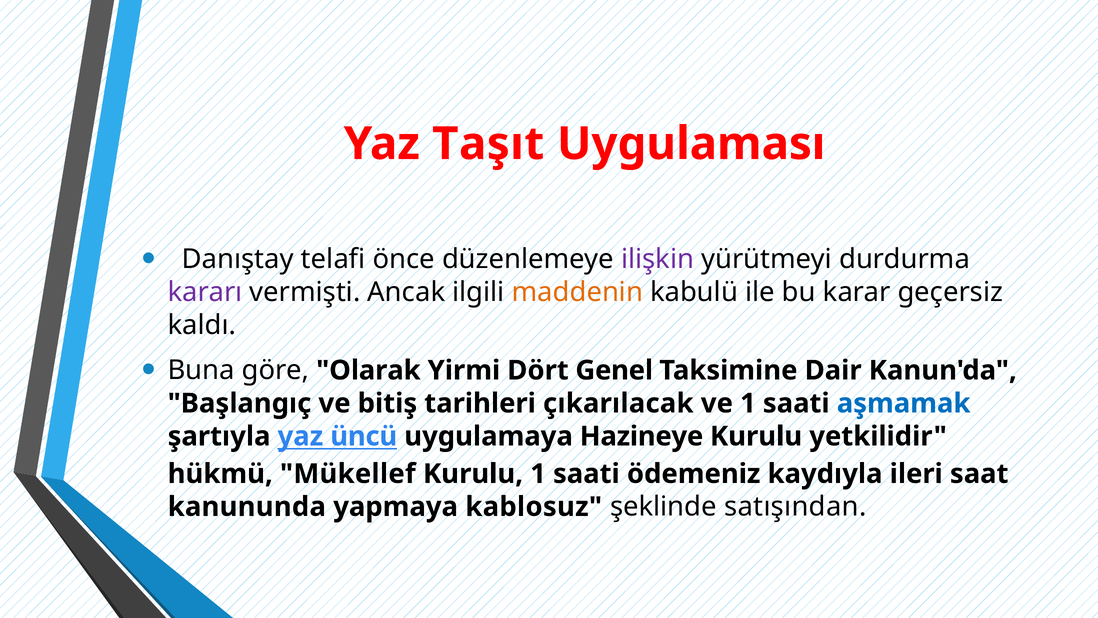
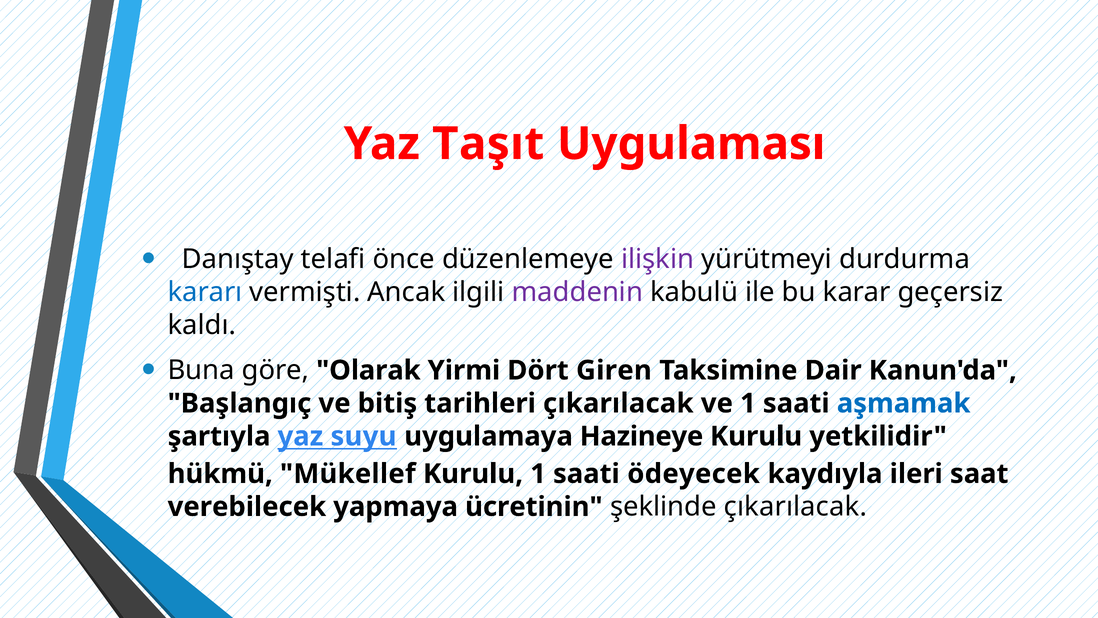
kararı colour: purple -> blue (205, 292)
maddenin colour: orange -> purple (577, 292)
Genel: Genel -> Giren (614, 370)
üncü: üncü -> suyu (363, 436)
ödemeniz: ödemeniz -> ödeyecek (694, 474)
kanununda: kanununda -> verebilecek (247, 506)
kablosuz: kablosuz -> ücretinin (534, 506)
şeklinde satışından: satışından -> çıkarılacak (795, 506)
